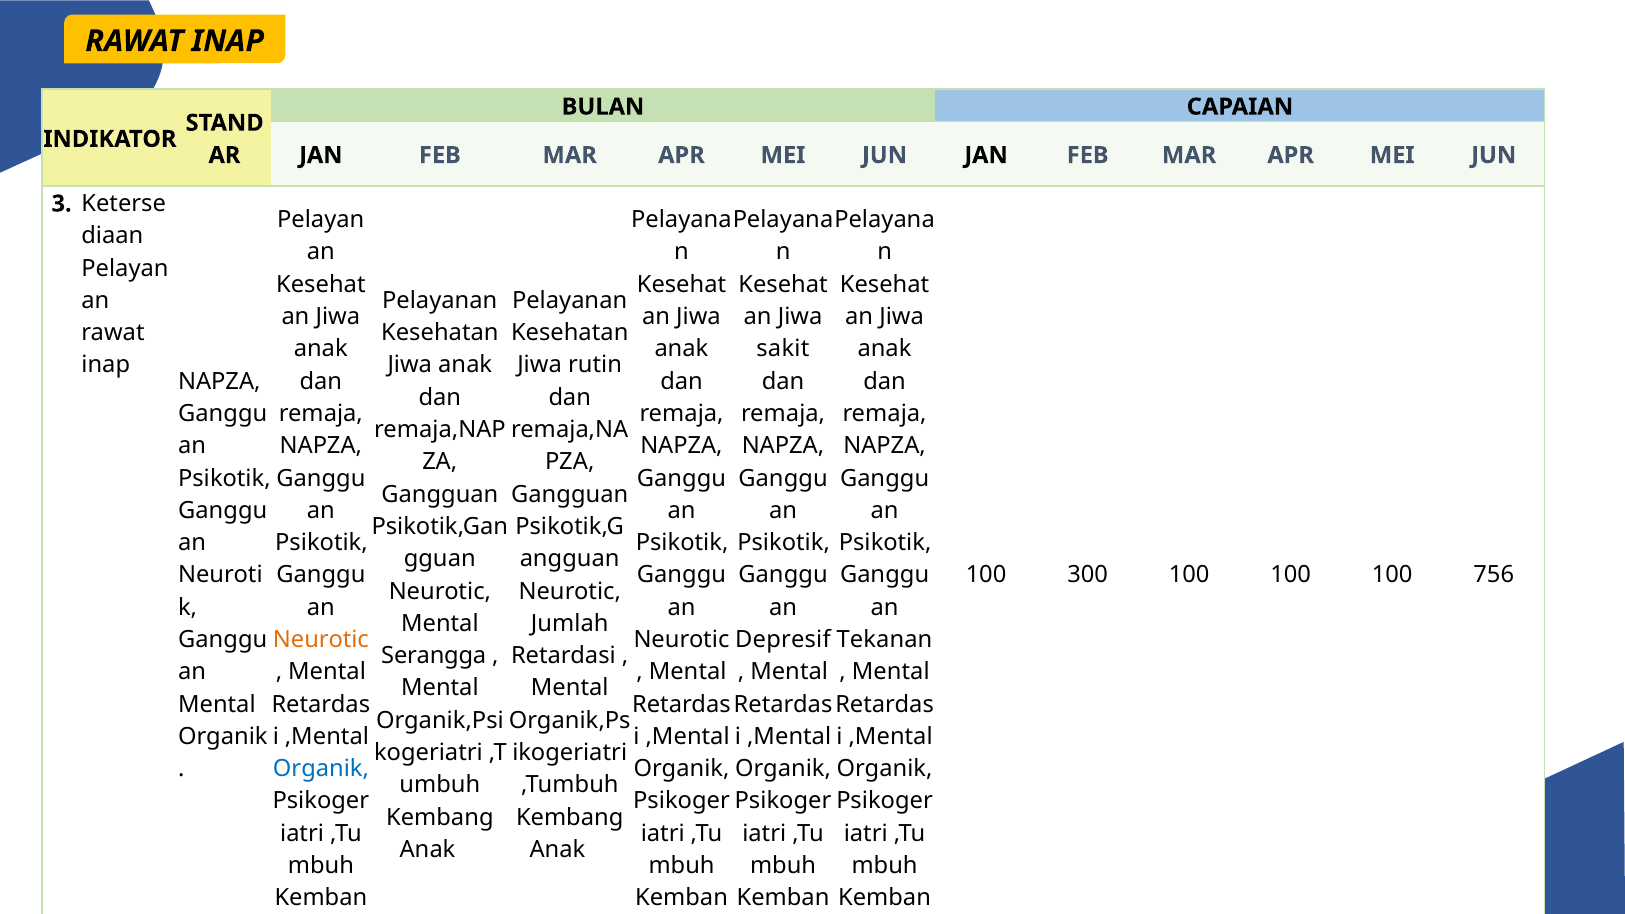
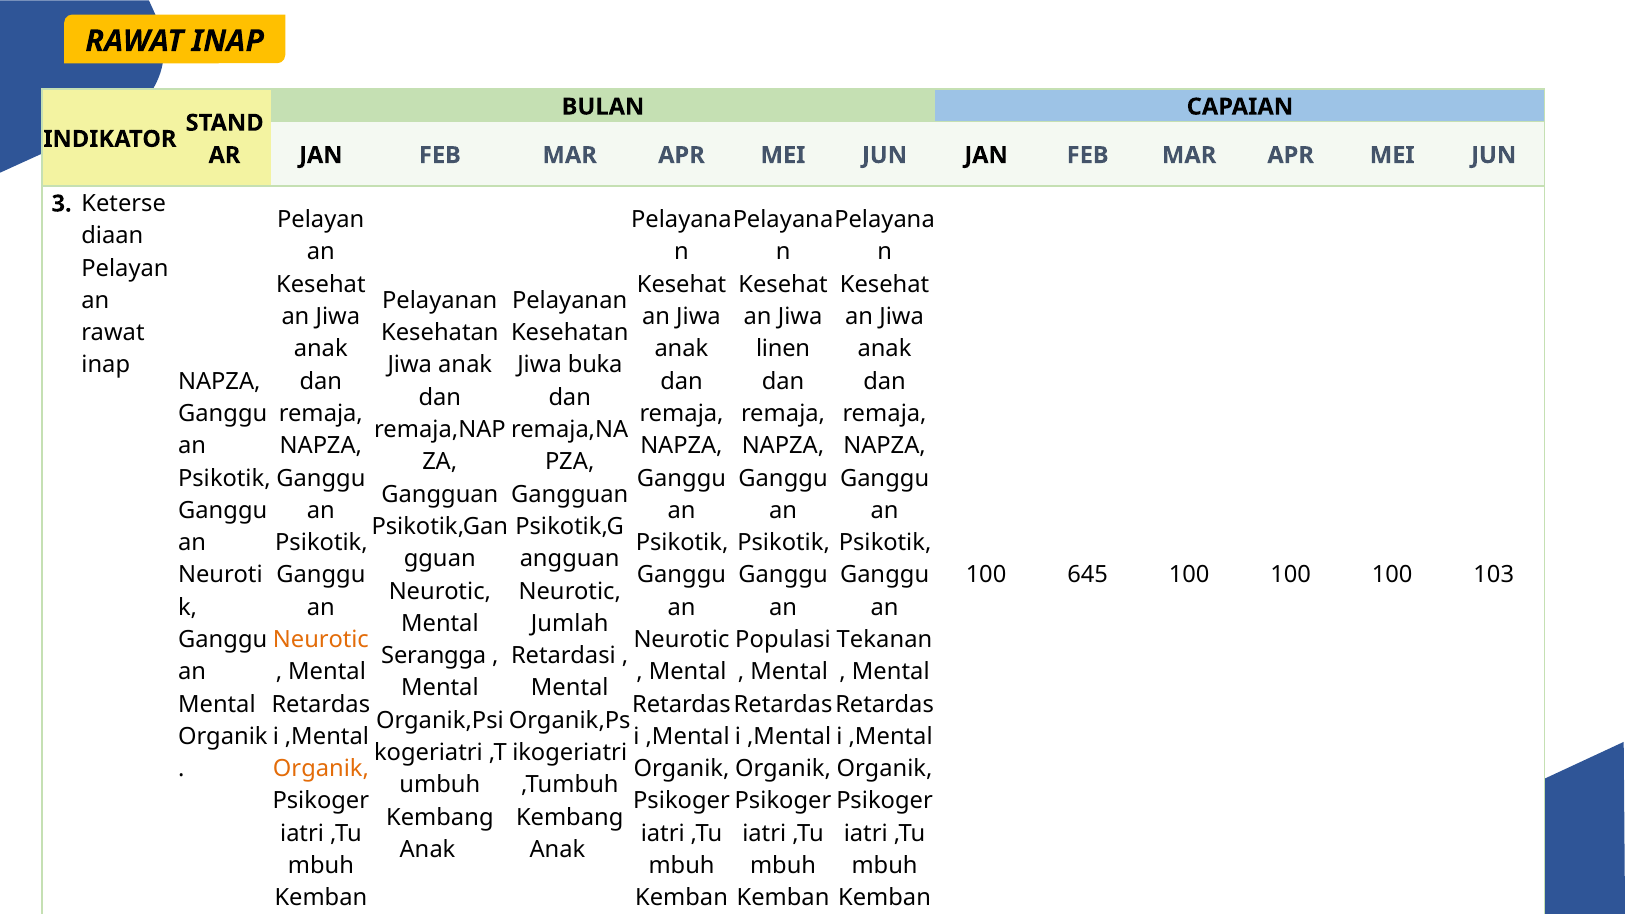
sakit: sakit -> linen (783, 349)
rutin: rutin -> buka (595, 365)
300: 300 -> 645 (1088, 575)
756: 756 -> 103 (1494, 575)
Depresif: Depresif -> Populasi (783, 640)
Organik colour: blue -> orange (321, 769)
